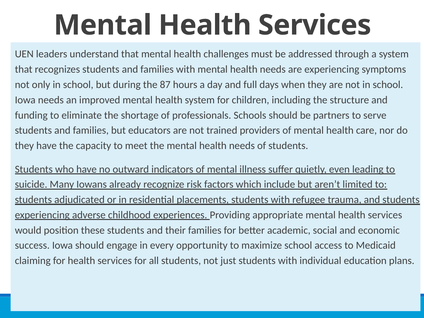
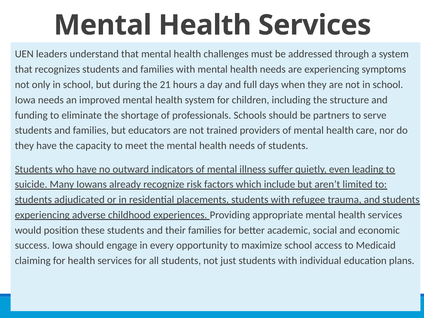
87: 87 -> 21 (165, 85)
